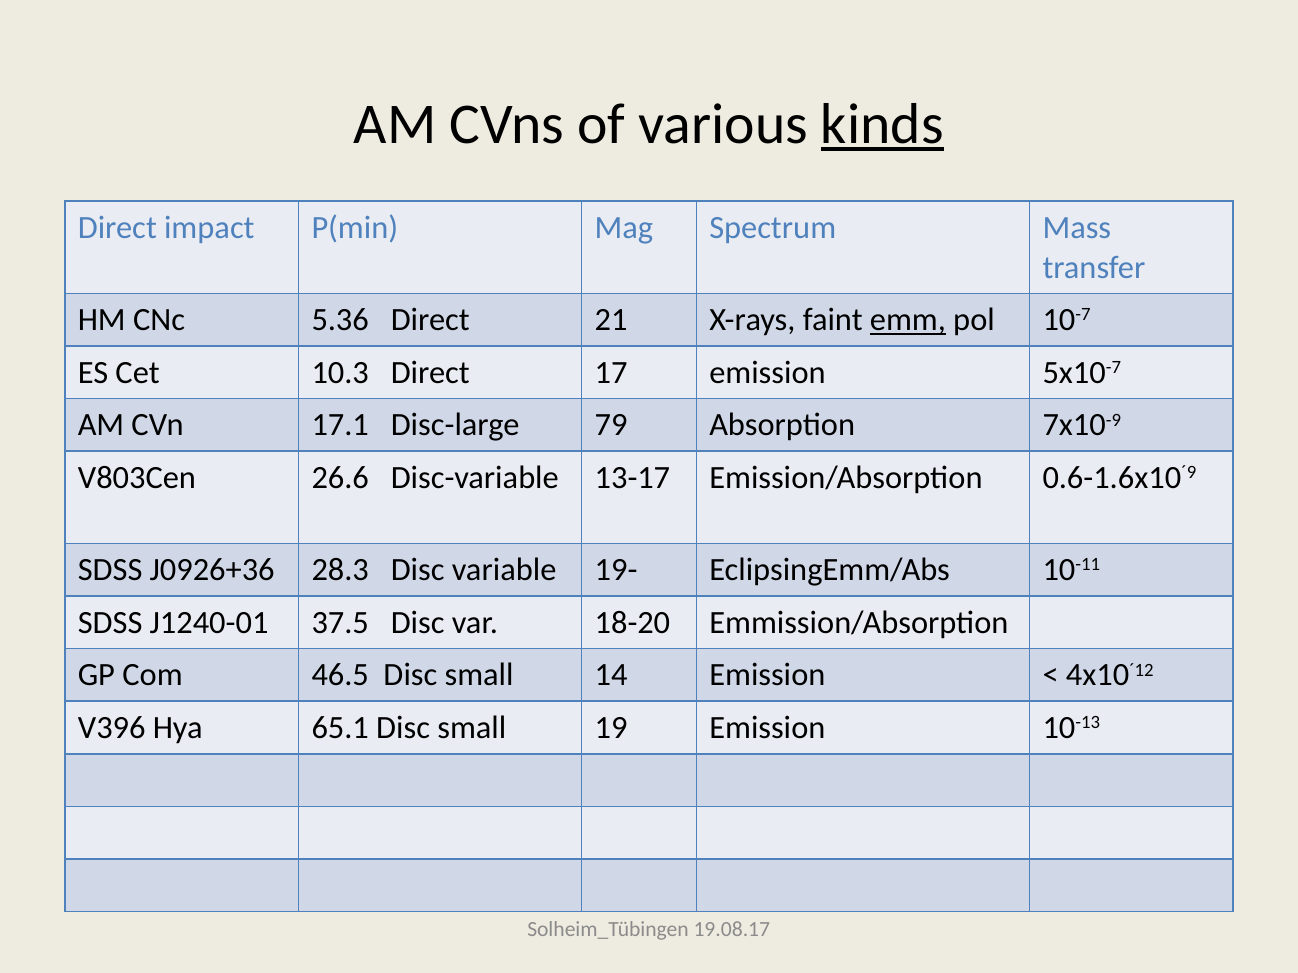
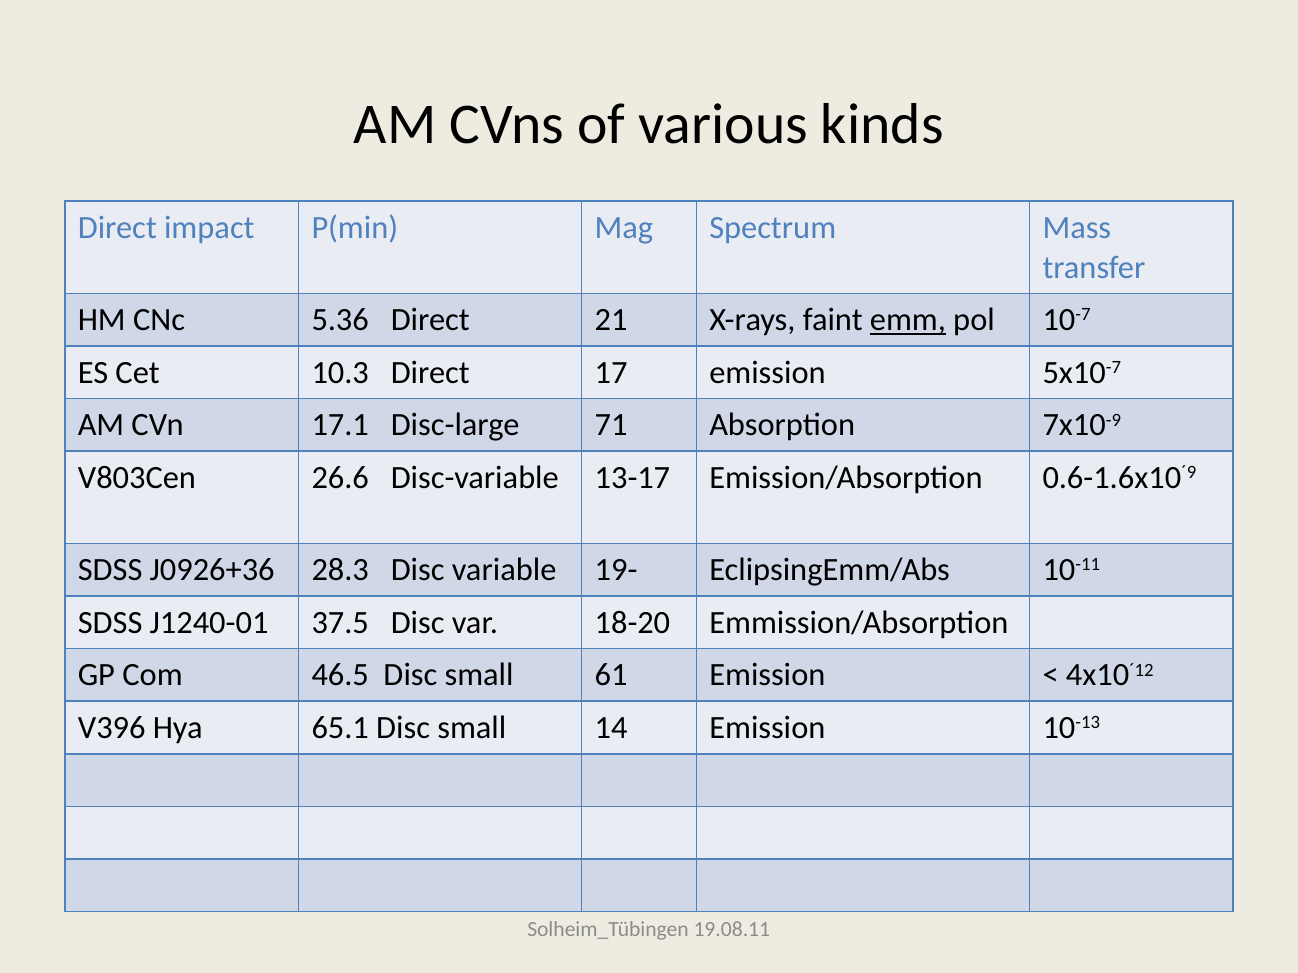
kinds underline: present -> none (882, 124)
79: 79 -> 71 (611, 425)
14: 14 -> 61 (611, 676)
19: 19 -> 14 (611, 728)
19.08.17: 19.08.17 -> 19.08.11 (732, 930)
